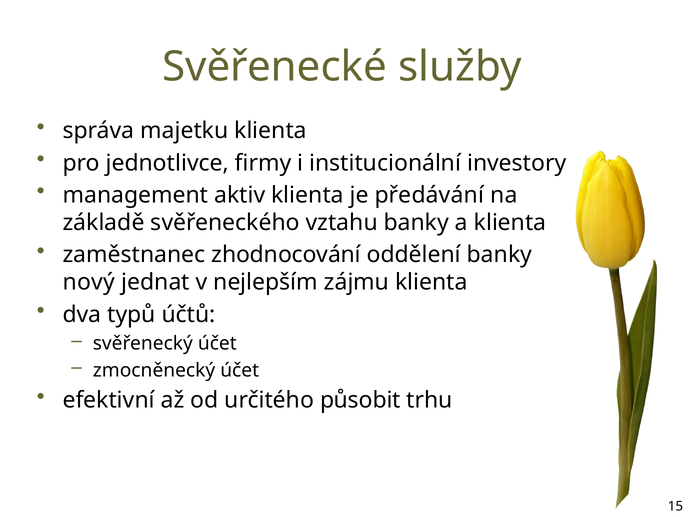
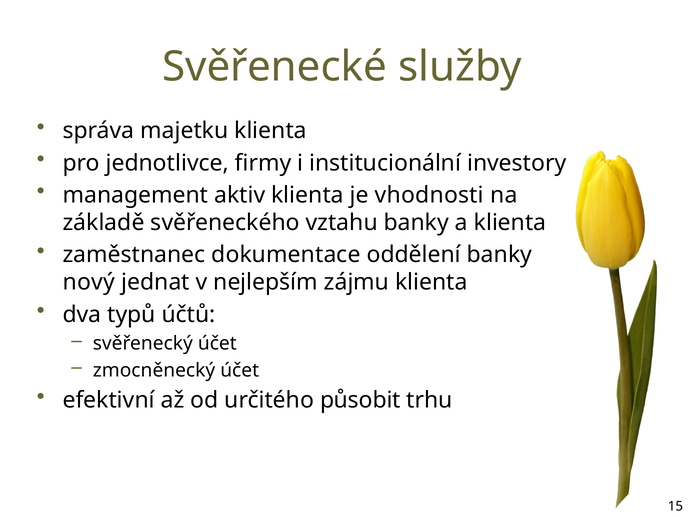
předávání: předávání -> vhodnosti (429, 195)
zhodnocování: zhodnocování -> dokumentace (286, 255)
